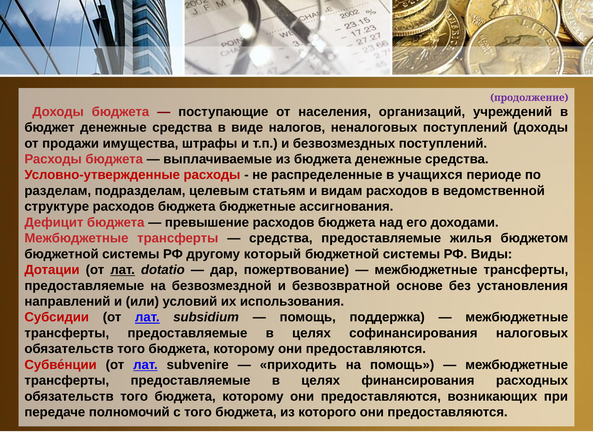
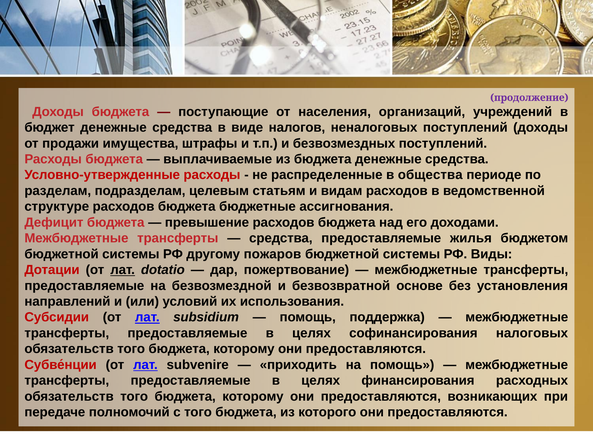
учащихся: учащихся -> общества (430, 175)
который: который -> пожаров (272, 254)
